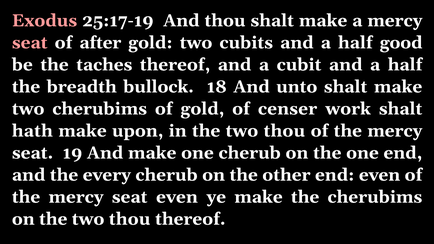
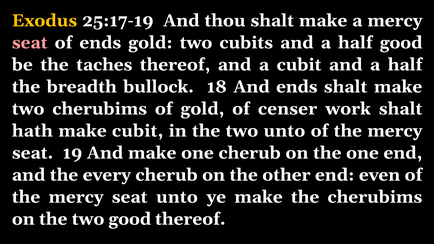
Exodus colour: pink -> yellow (45, 21)
of after: after -> ends (100, 43)
And unto: unto -> ends (297, 87)
make upon: upon -> cubit (138, 131)
in the two thou: thou -> unto (284, 131)
seat even: even -> unto (177, 197)
on the two thou: thou -> good (130, 219)
